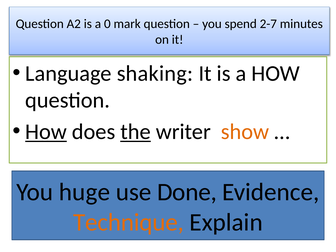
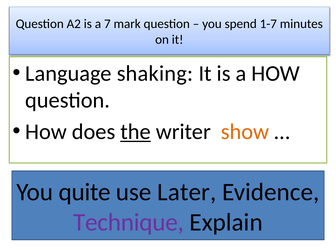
0: 0 -> 7 (107, 24)
2-7: 2-7 -> 1-7 (268, 24)
How underline: present -> none (46, 132)
huge: huge -> quite (85, 192)
Done: Done -> Later (187, 192)
Technique colour: orange -> purple (129, 222)
